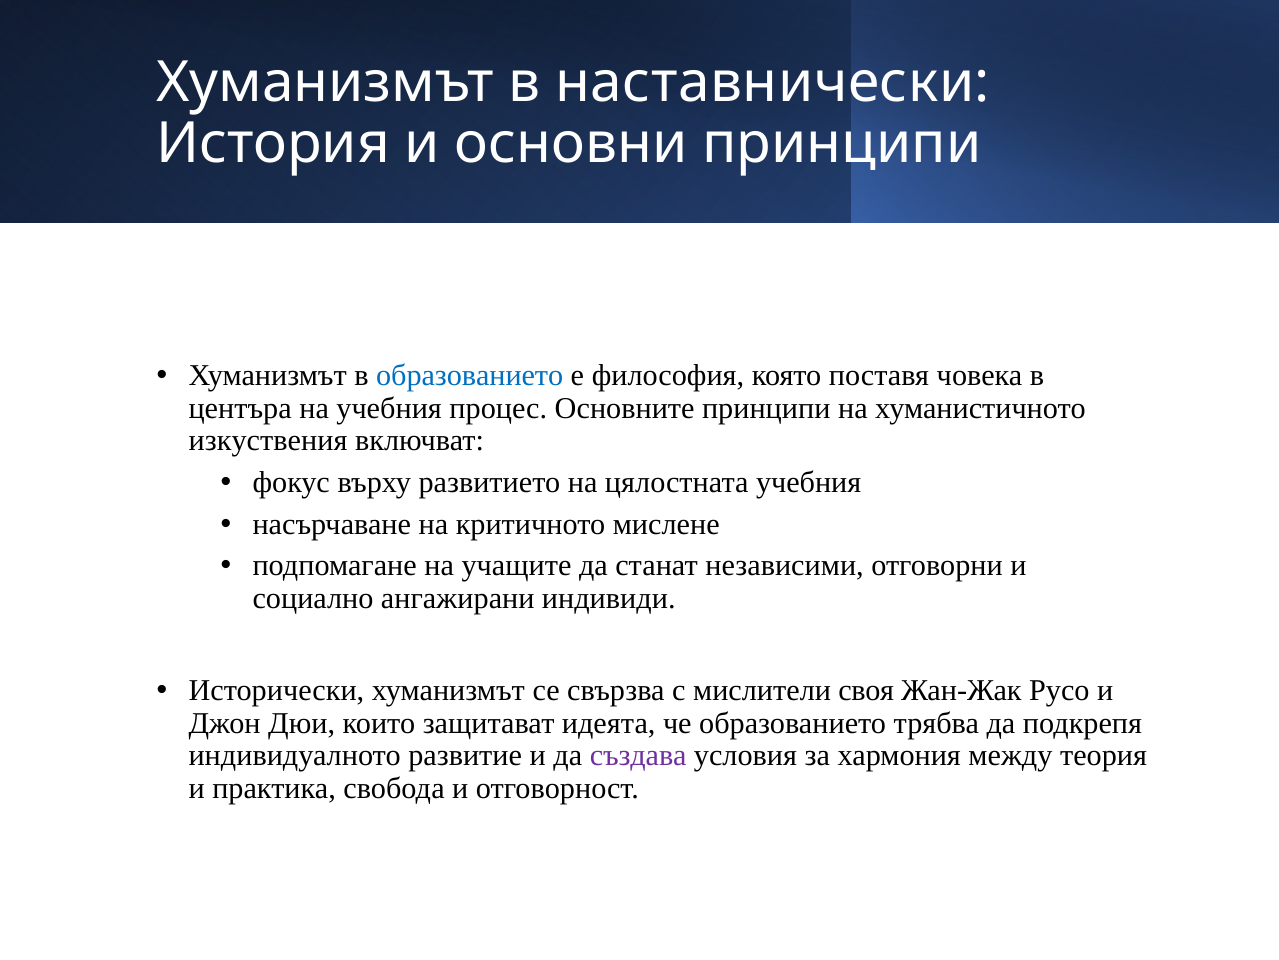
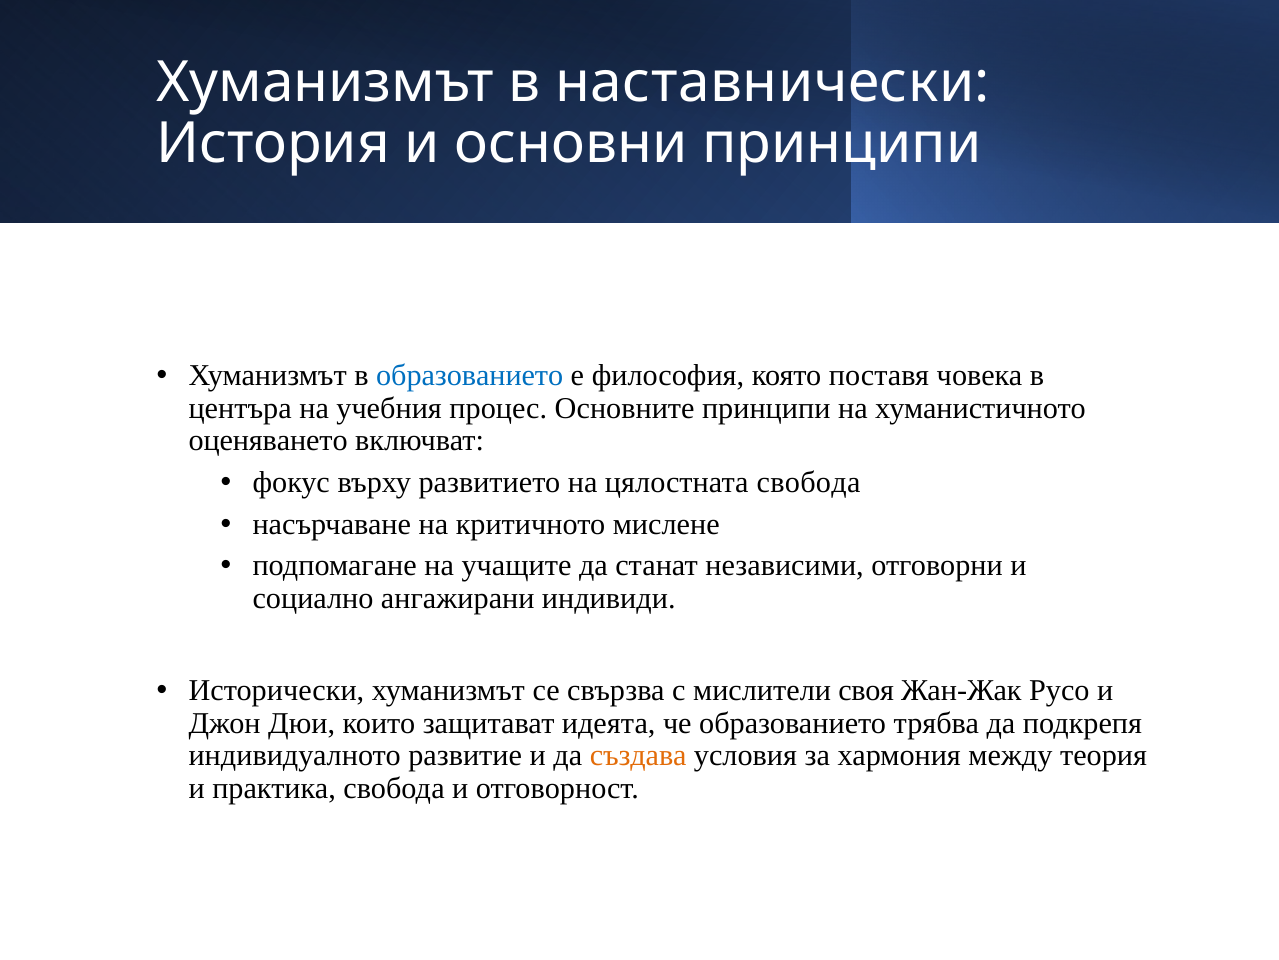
изкуствения: изкуствения -> оценяването (268, 441)
цялостната учебния: учебния -> свобода (809, 482)
създава colour: purple -> orange (638, 755)
